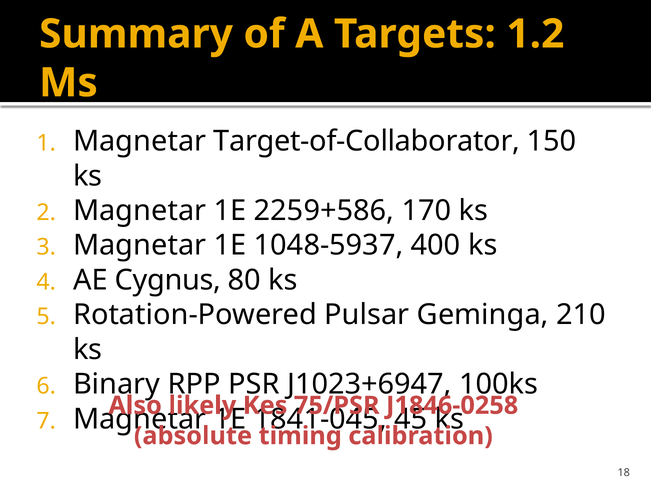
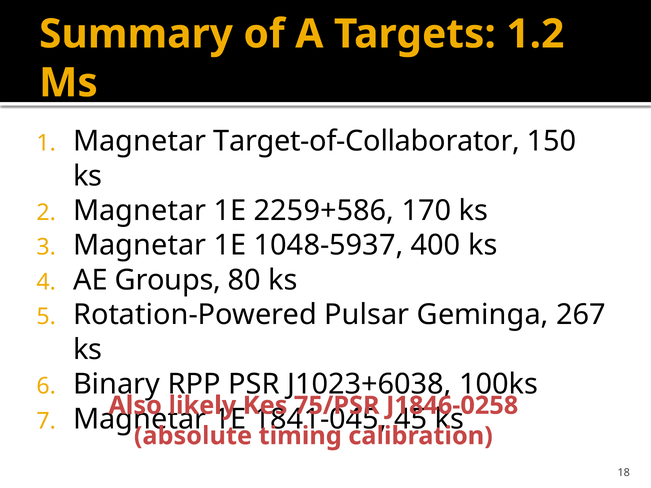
Cygnus: Cygnus -> Groups (168, 280)
210: 210 -> 267 (581, 315)
J1023+6947: J1023+6947 -> J1023+6038 (369, 384)
